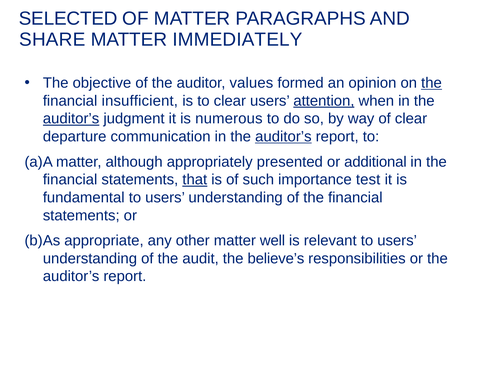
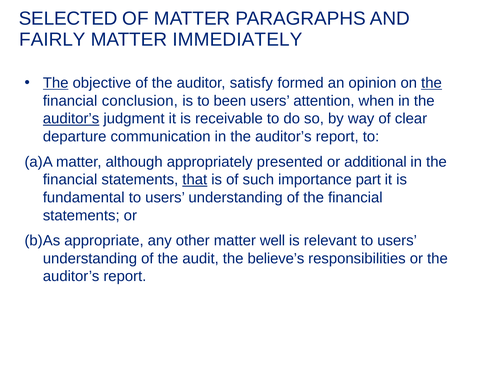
SHARE: SHARE -> FAIRLY (52, 39)
The underline: none -> present (56, 83)
values: values -> satisfy (251, 83)
insufficient: insufficient -> conclusion (140, 101)
to clear: clear -> been (230, 101)
attention underline: present -> none (324, 101)
numerous: numerous -> receivable (229, 119)
auditor’s underline: present -> none (283, 137)
test: test -> part (368, 180)
